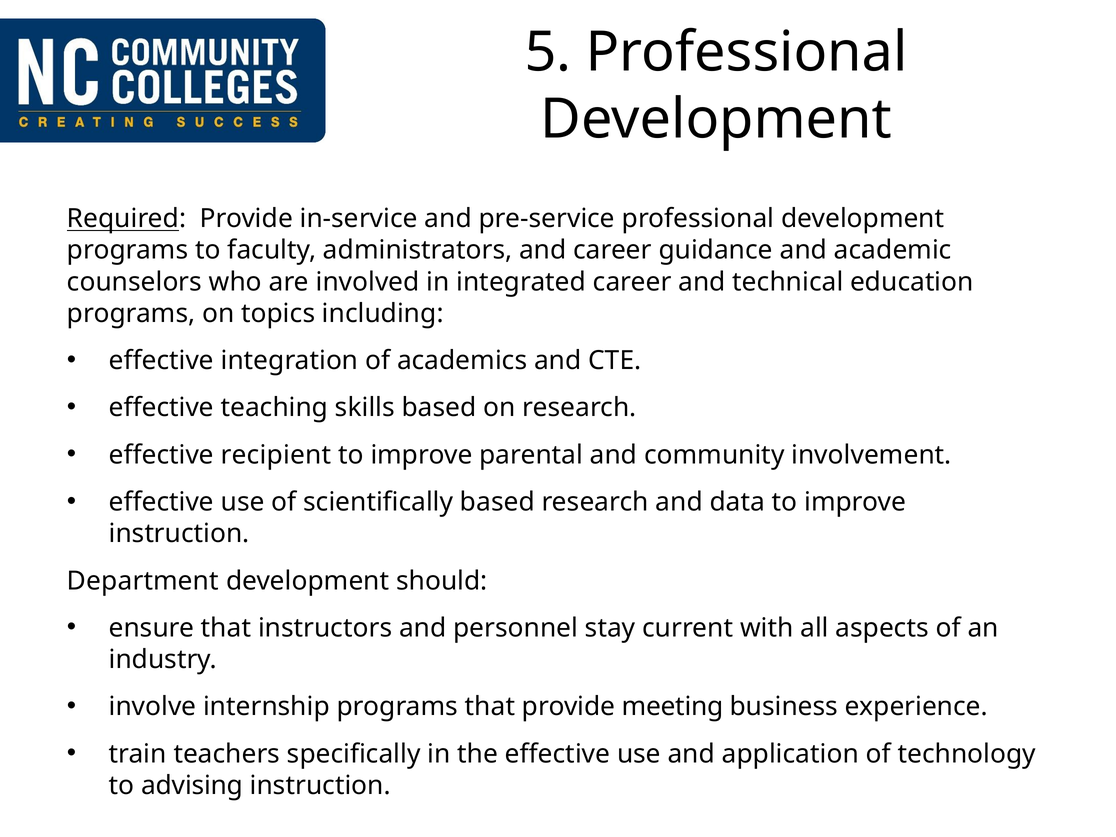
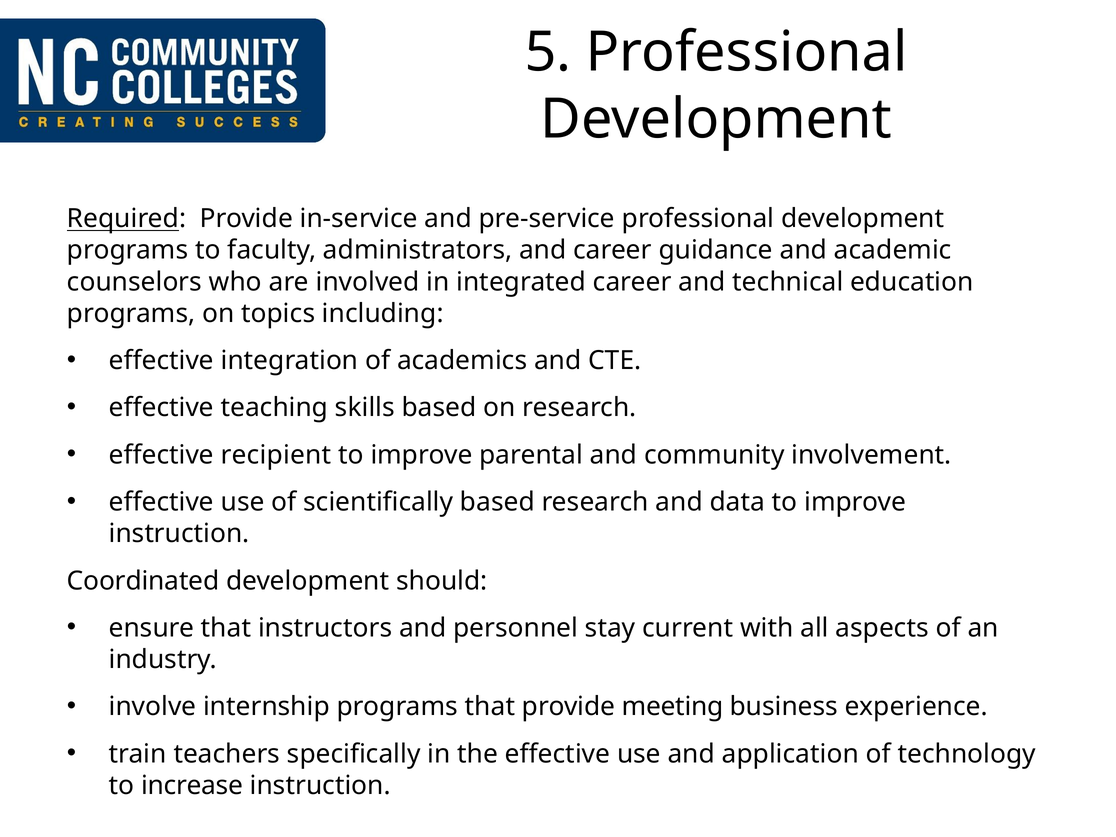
Department: Department -> Coordinated (143, 581)
advising: advising -> increase (192, 786)
